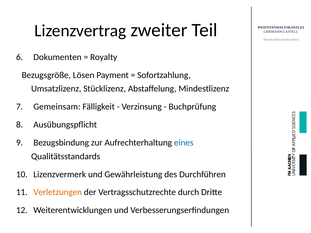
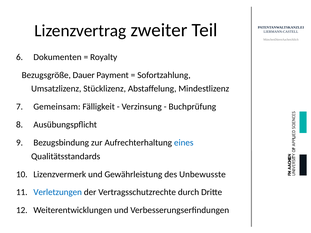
Lösen: Lösen -> Dauer (84, 75)
Durchführen: Durchführen -> Unbewusste (202, 174)
Verletzungen colour: orange -> blue (58, 192)
